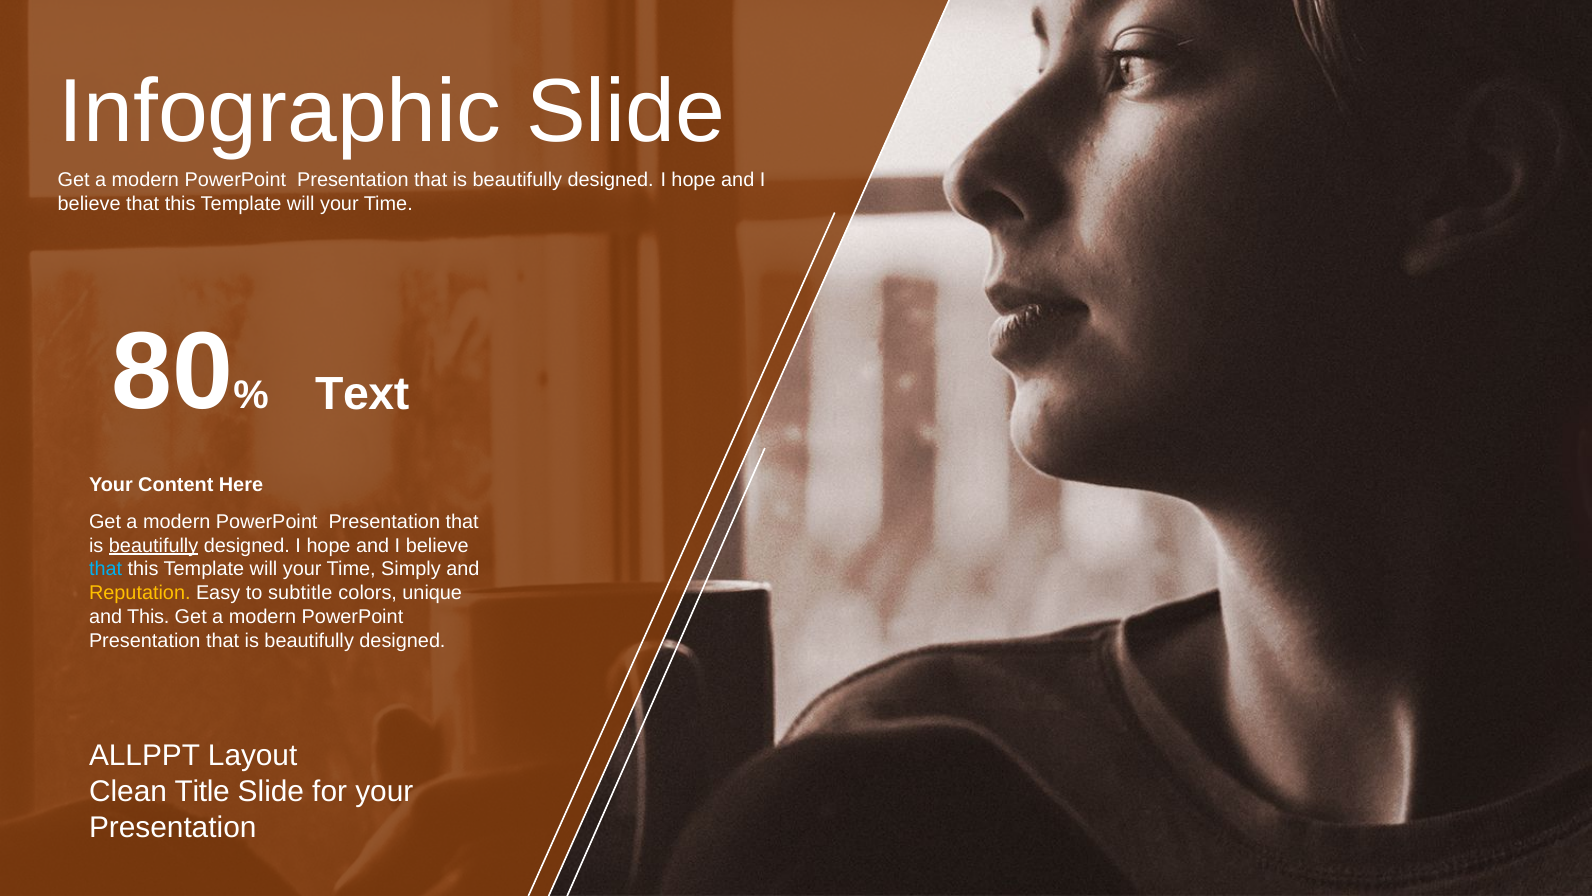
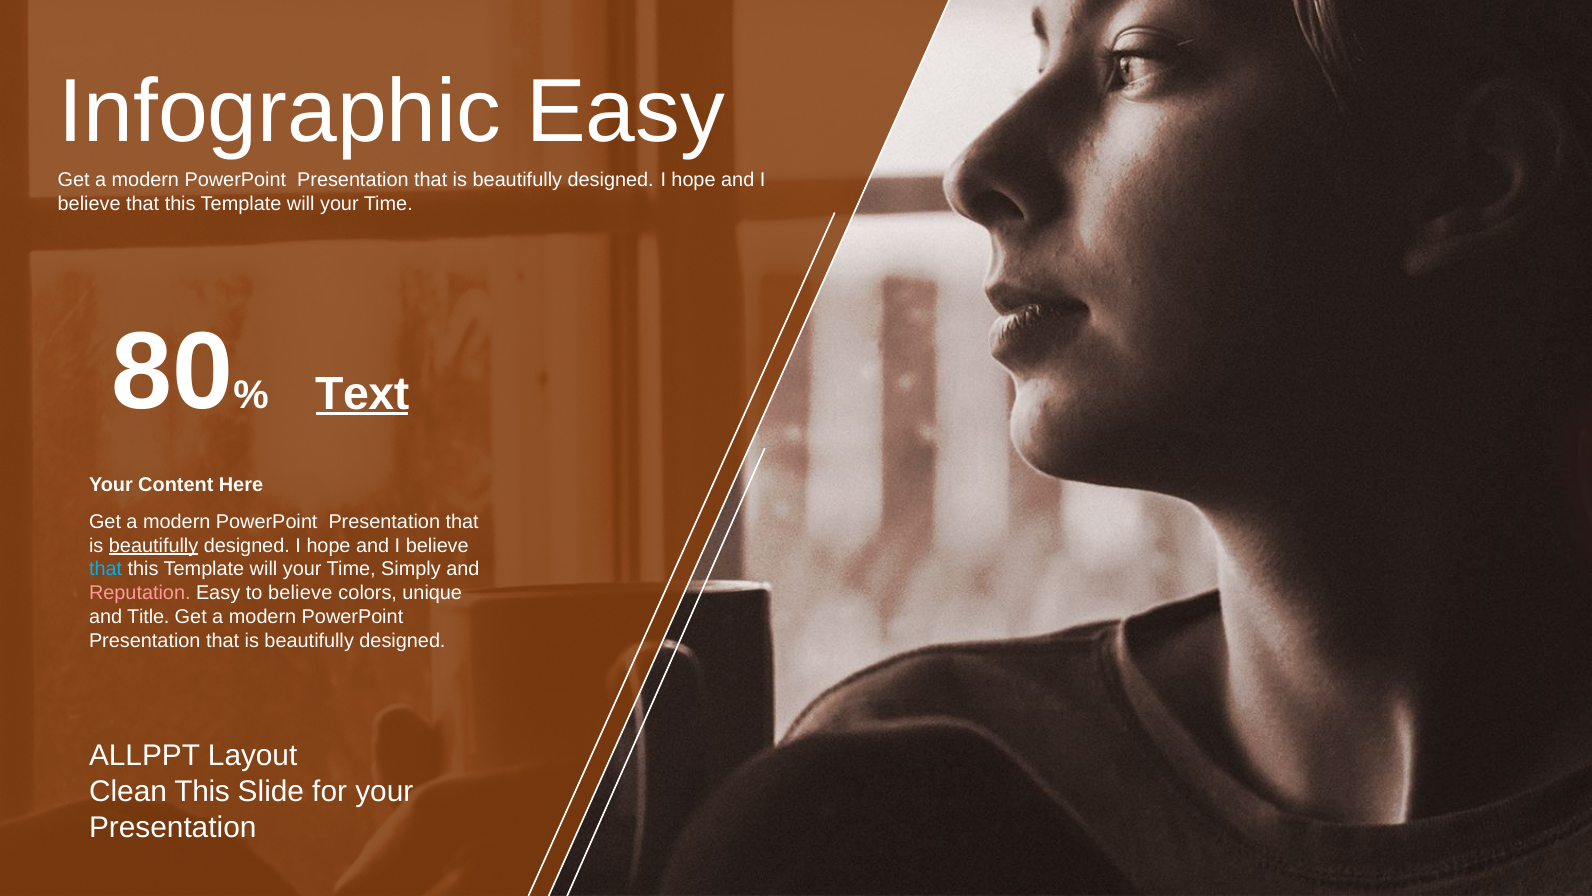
Infographic Slide: Slide -> Easy (626, 112)
Text underline: none -> present (362, 394)
Reputation colour: yellow -> pink (140, 593)
to subtitle: subtitle -> believe (300, 593)
and This: This -> Title (148, 617)
Clean Title: Title -> This (202, 791)
